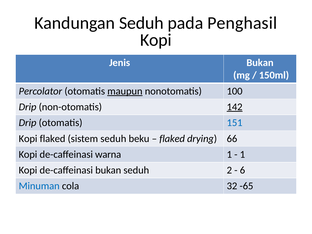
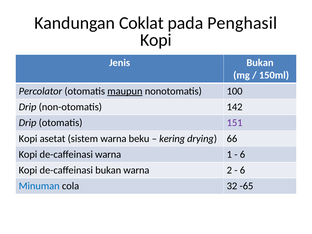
Kandungan Seduh: Seduh -> Coklat (141, 23)
142 underline: present -> none (235, 107)
151 colour: blue -> purple (235, 123)
Kopi flaked: flaked -> asetat (53, 139)
sistem seduh: seduh -> warna (113, 139)
flaked: flaked -> kering (172, 139)
1: 1 -> 6 (242, 154)
bukan seduh: seduh -> warna (136, 170)
